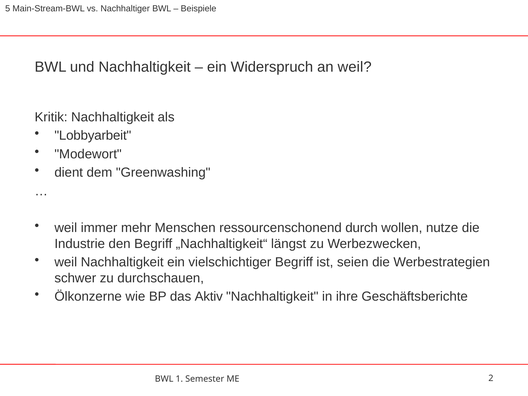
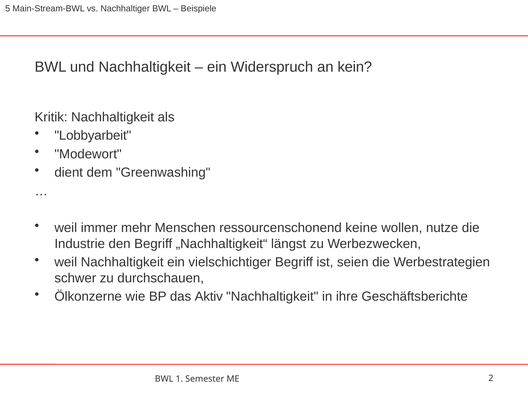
an weil: weil -> kein (355, 67)
durch: durch -> keine (361, 228)
